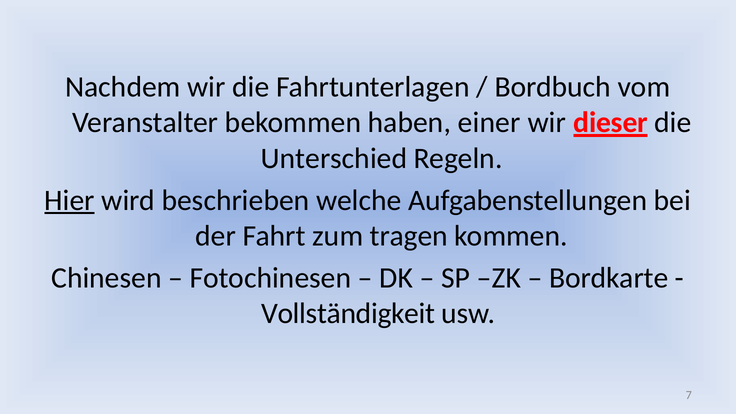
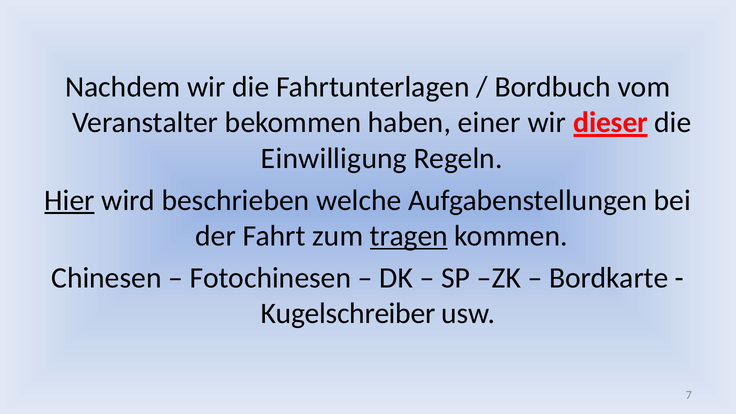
Unterschied: Unterschied -> Einwilligung (334, 158)
tragen underline: none -> present (409, 236)
Vollständigkeit: Vollständigkeit -> Kugelschreiber (348, 314)
